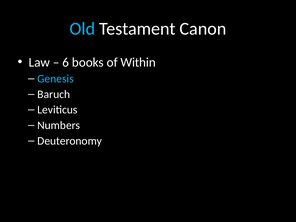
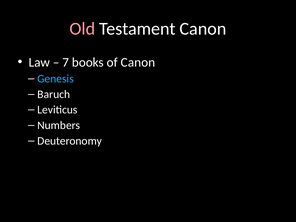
Old colour: light blue -> pink (82, 29)
6: 6 -> 7 (66, 62)
of Within: Within -> Canon (138, 62)
